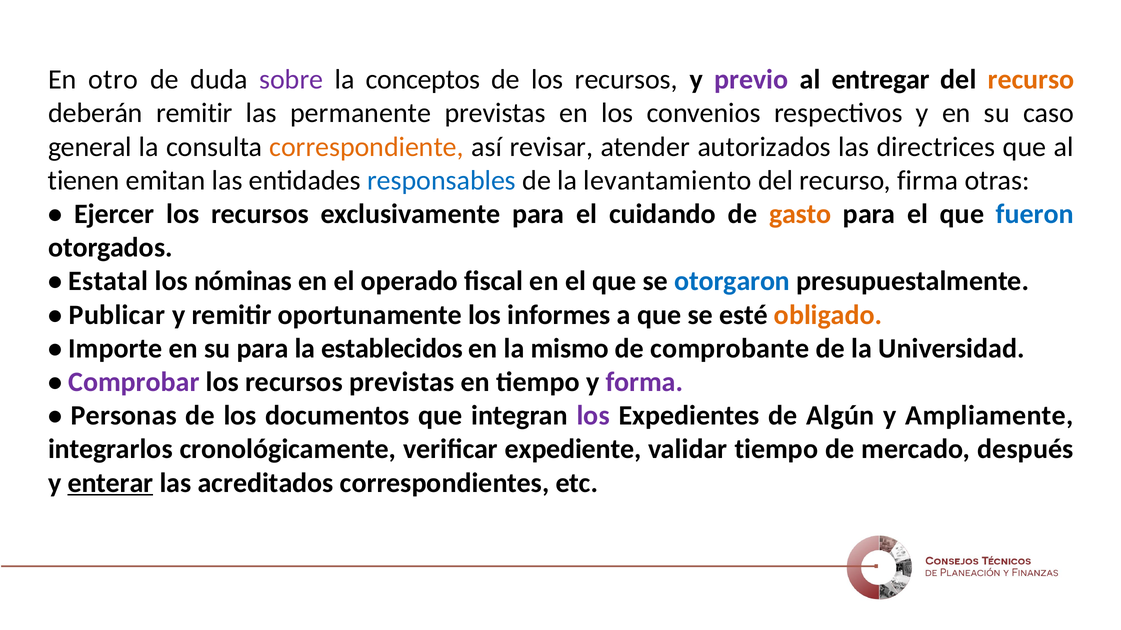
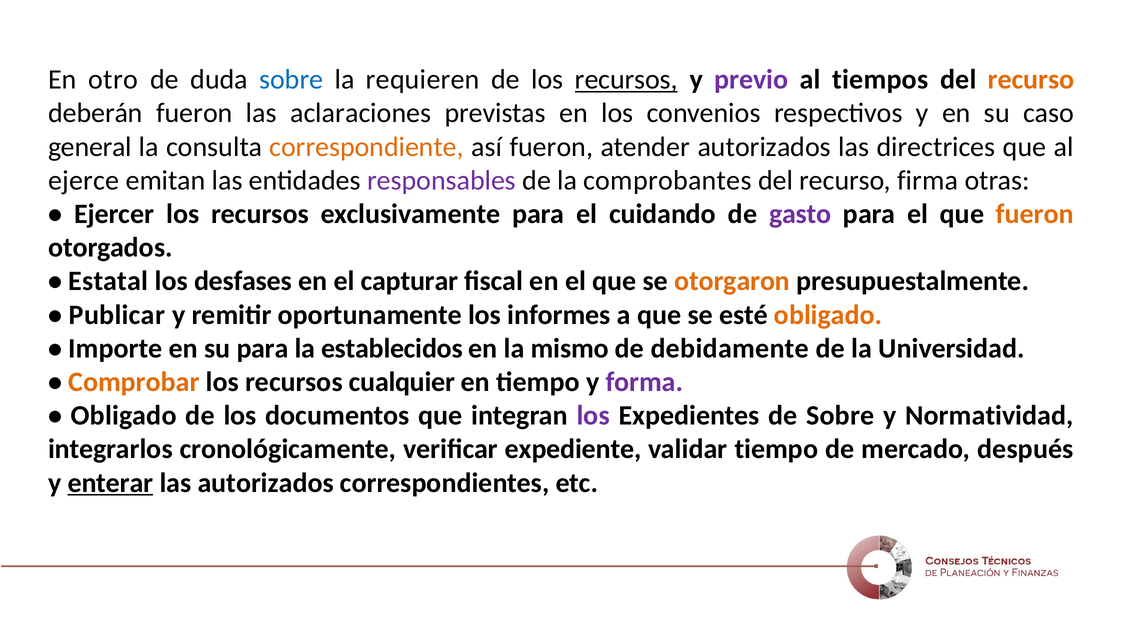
sobre colour: purple -> blue (291, 80)
conceptos: conceptos -> requieren (423, 80)
recursos underline: none -> present (626, 80)
entregar: entregar -> tiempos (880, 80)
deberán remitir: remitir -> fueron (194, 113)
permanente: permanente -> aclaraciones (361, 113)
así revisar: revisar -> fueron (551, 147)
tienen: tienen -> ejerce (84, 181)
responsables colour: blue -> purple (441, 181)
levantamiento: levantamiento -> comprobantes (667, 181)
gasto colour: orange -> purple (800, 214)
fueron colour: blue -> orange (1035, 214)
nóminas: nóminas -> desfases (243, 281)
operado: operado -> capturar (409, 281)
otorgaron colour: blue -> orange (732, 281)
comprobante: comprobante -> debidamente (730, 349)
Comprobar colour: purple -> orange (134, 382)
recursos previstas: previstas -> cualquier (402, 382)
Personas: Personas -> Obligado (124, 416)
de Algún: Algún -> Sobre (840, 416)
Ampliamente: Ampliamente -> Normatividad (989, 416)
las acreditados: acreditados -> autorizados (266, 483)
